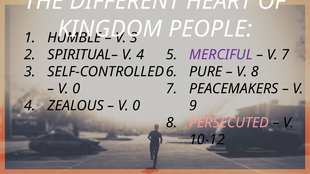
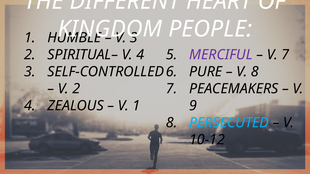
0: 0 -> 2 (76, 89)
0: 0 -> 1 (136, 106)
PERSECUTED colour: pink -> light blue (229, 123)
